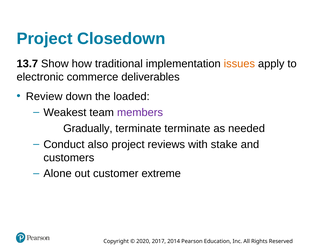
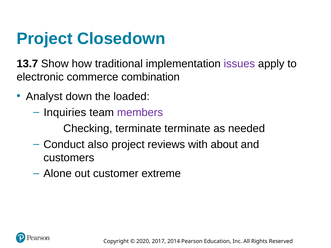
issues colour: orange -> purple (239, 64)
deliverables: deliverables -> combination (151, 77)
Review: Review -> Analyst (44, 97)
Weakest: Weakest -> Inquiries (65, 113)
Gradually: Gradually -> Checking (88, 129)
stake: stake -> about (224, 145)
